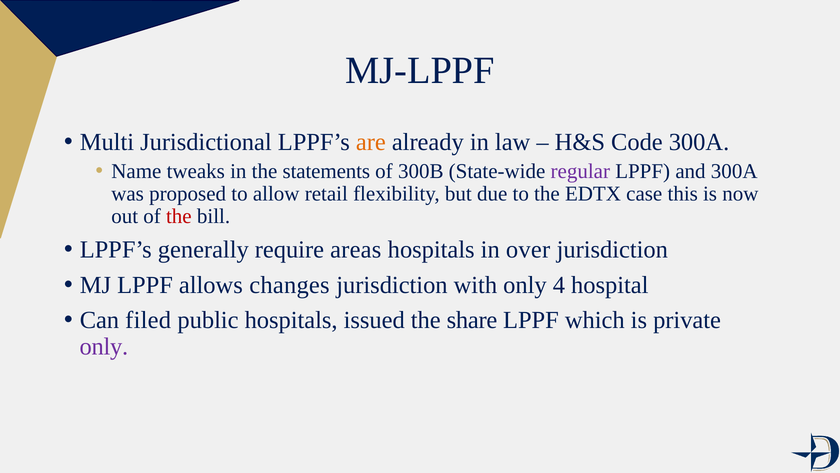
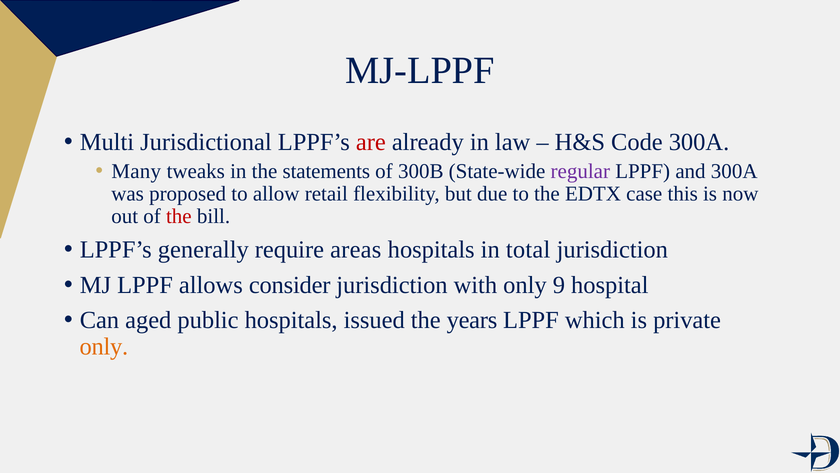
are colour: orange -> red (371, 142)
Name: Name -> Many (136, 171)
over: over -> total (528, 250)
changes: changes -> consider (290, 285)
4: 4 -> 9 (559, 285)
filed: filed -> aged (148, 320)
share: share -> years (472, 320)
only colour: purple -> orange (104, 346)
